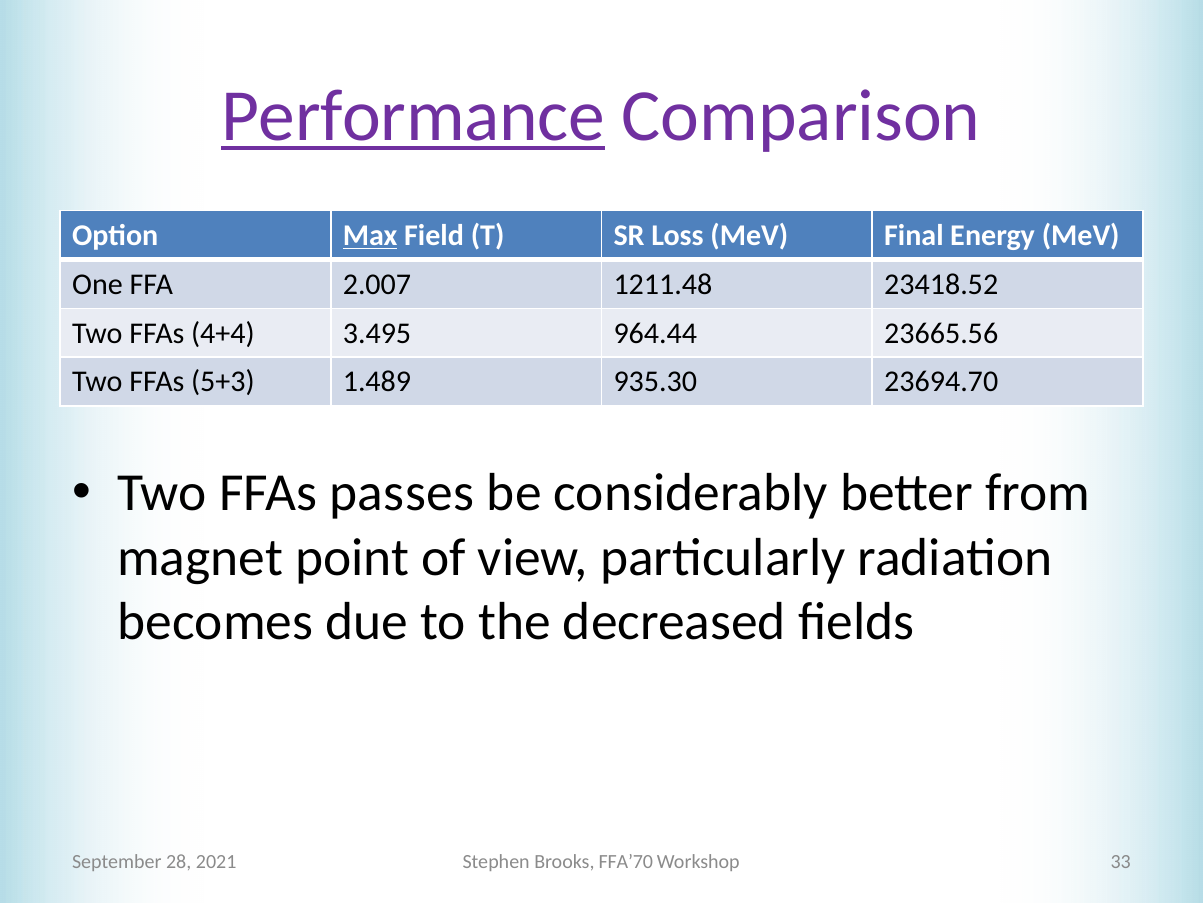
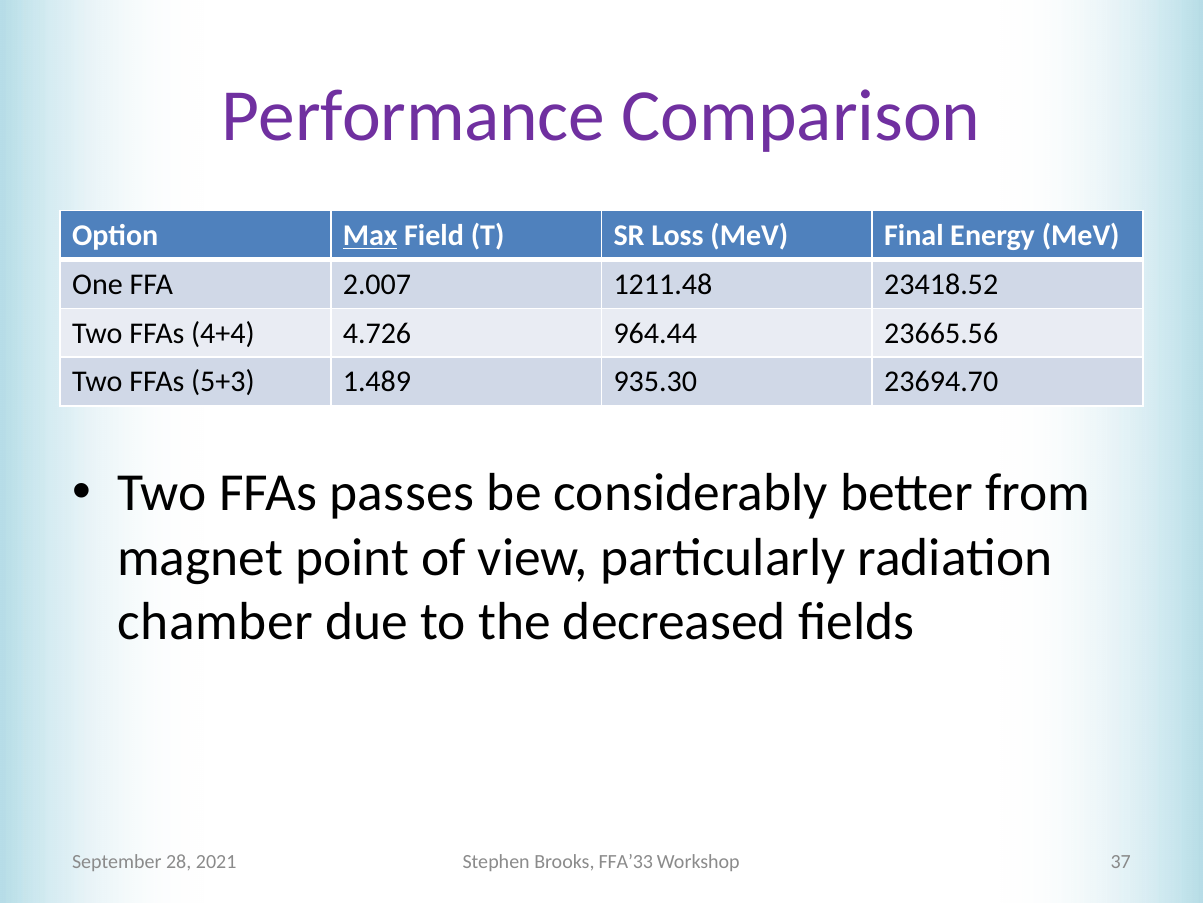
Performance underline: present -> none (413, 116)
3.495: 3.495 -> 4.726 (377, 333)
becomes: becomes -> chamber (215, 621)
FFA’70: FFA’70 -> FFA’33 (626, 862)
33: 33 -> 37 (1121, 861)
